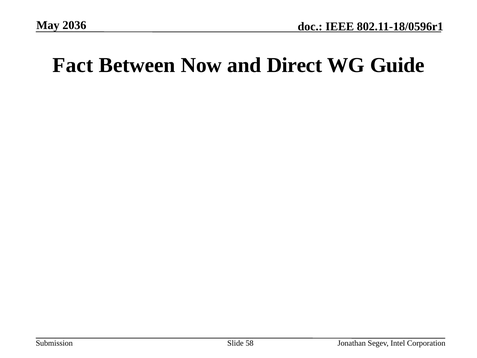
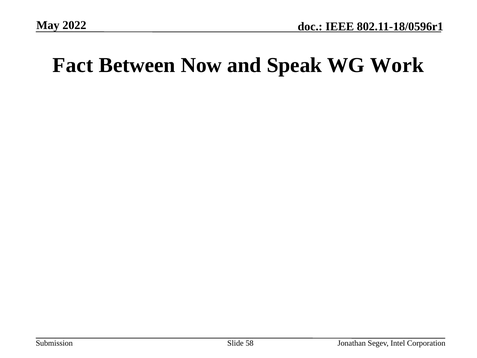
2036: 2036 -> 2022 (74, 25)
Direct: Direct -> Speak (294, 65)
Guide: Guide -> Work (397, 65)
